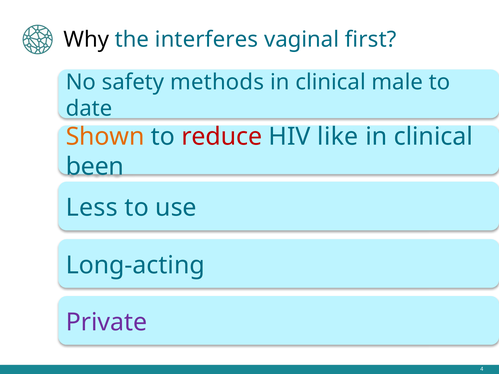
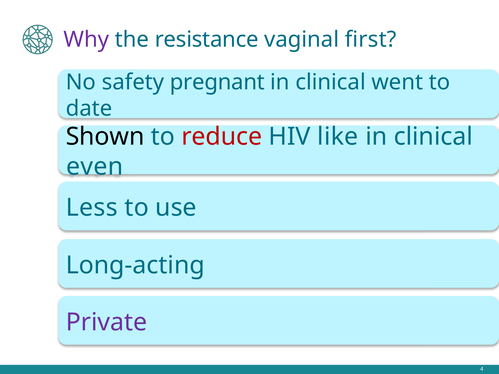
Why colour: black -> purple (86, 39)
interferes: interferes -> resistance (207, 39)
methods: methods -> pregnant (217, 82)
male: male -> went (397, 82)
Shown colour: orange -> black (105, 137)
been: been -> even (95, 167)
